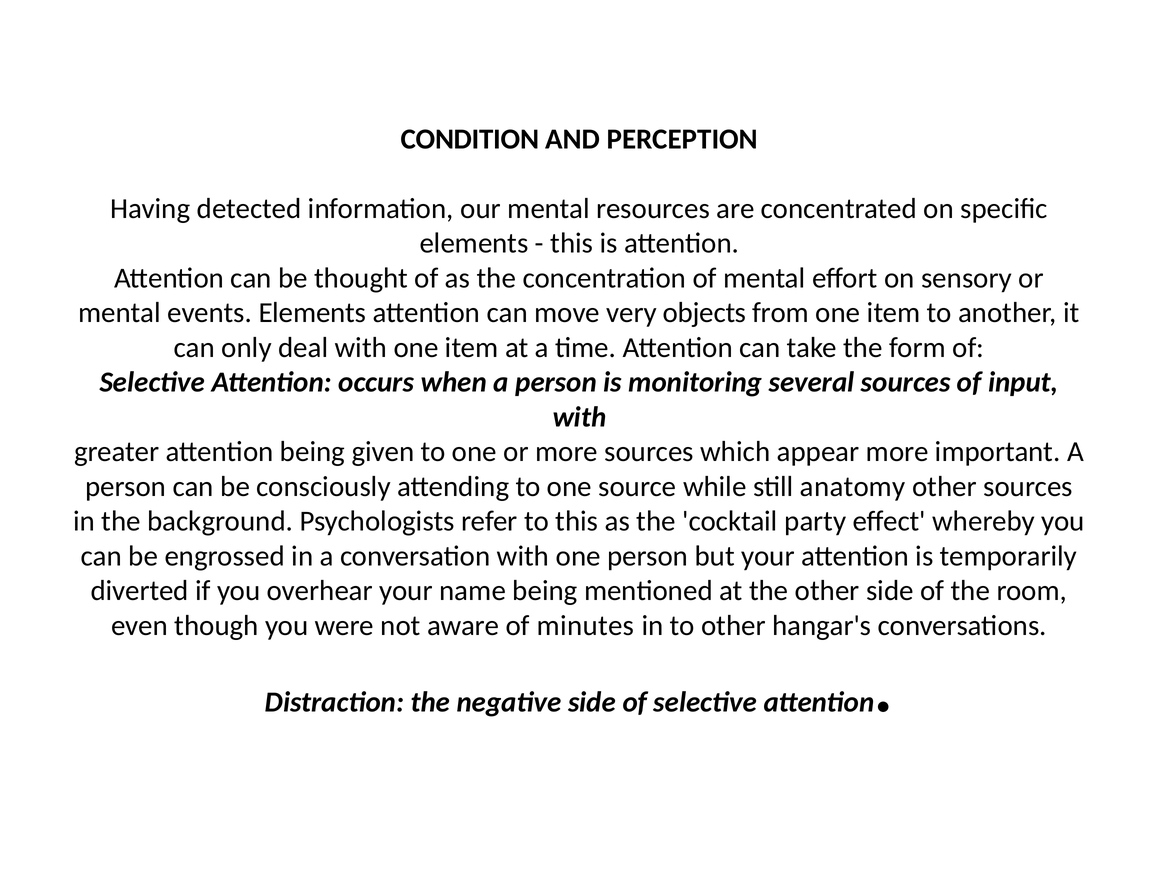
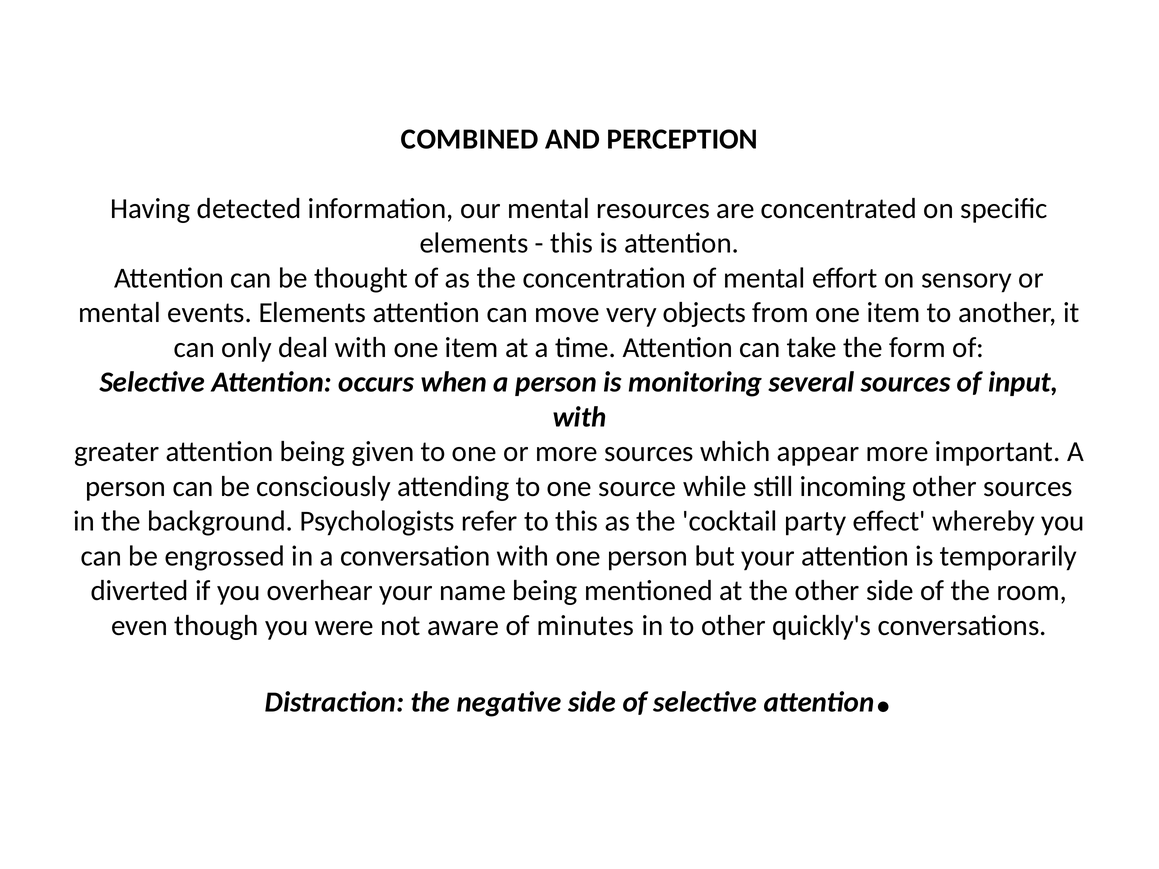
CONDITION: CONDITION -> COMBINED (470, 139)
anatomy: anatomy -> incoming (853, 487)
hangar's: hangar's -> quickly's (822, 626)
